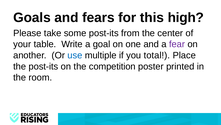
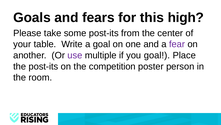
use colour: blue -> purple (75, 55)
you total: total -> goal (157, 55)
printed: printed -> person (180, 66)
